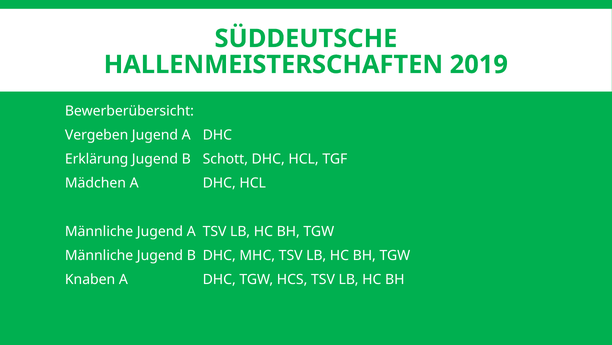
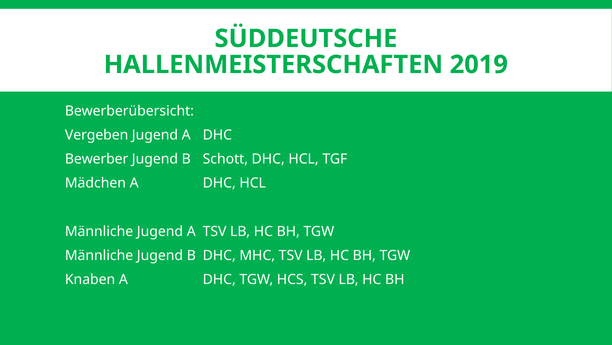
Erklärung: Erklärung -> Bewerber (97, 159)
